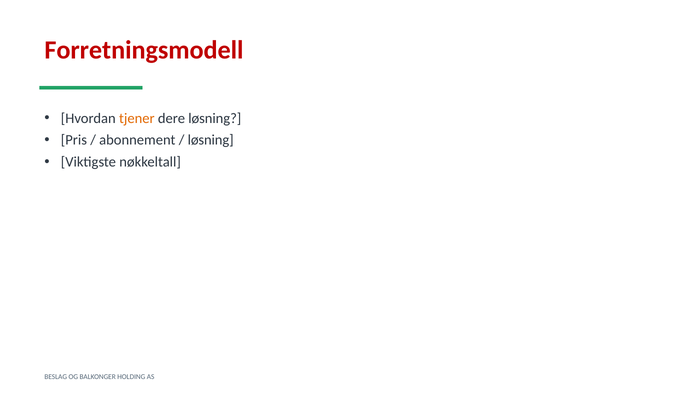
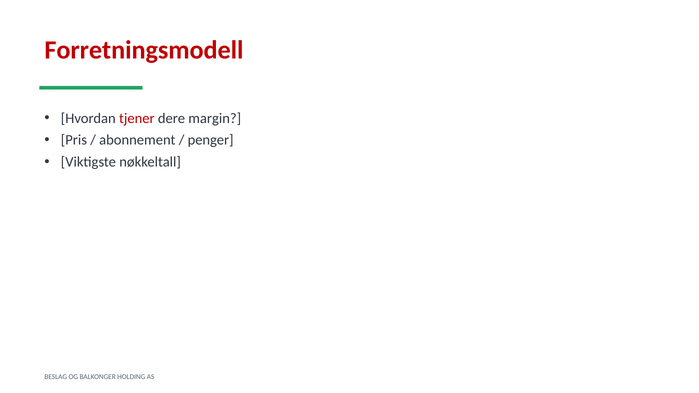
tjener colour: orange -> red (137, 118)
dere løsning: løsning -> margin (215, 118)
løsning: løsning -> penger (211, 140)
